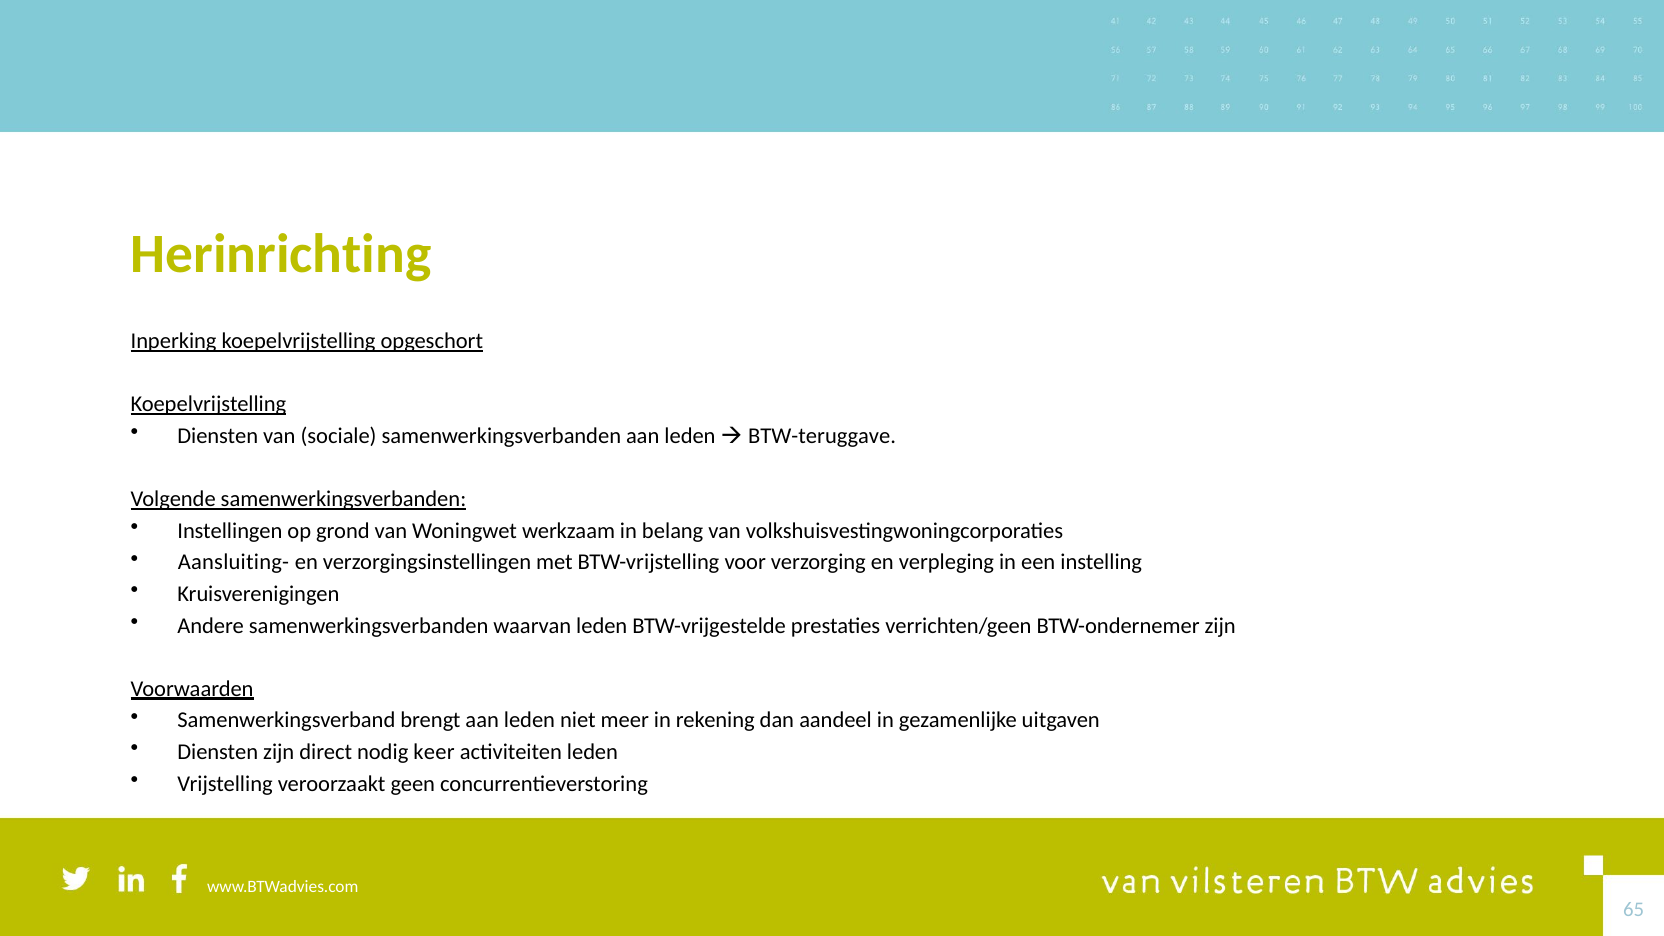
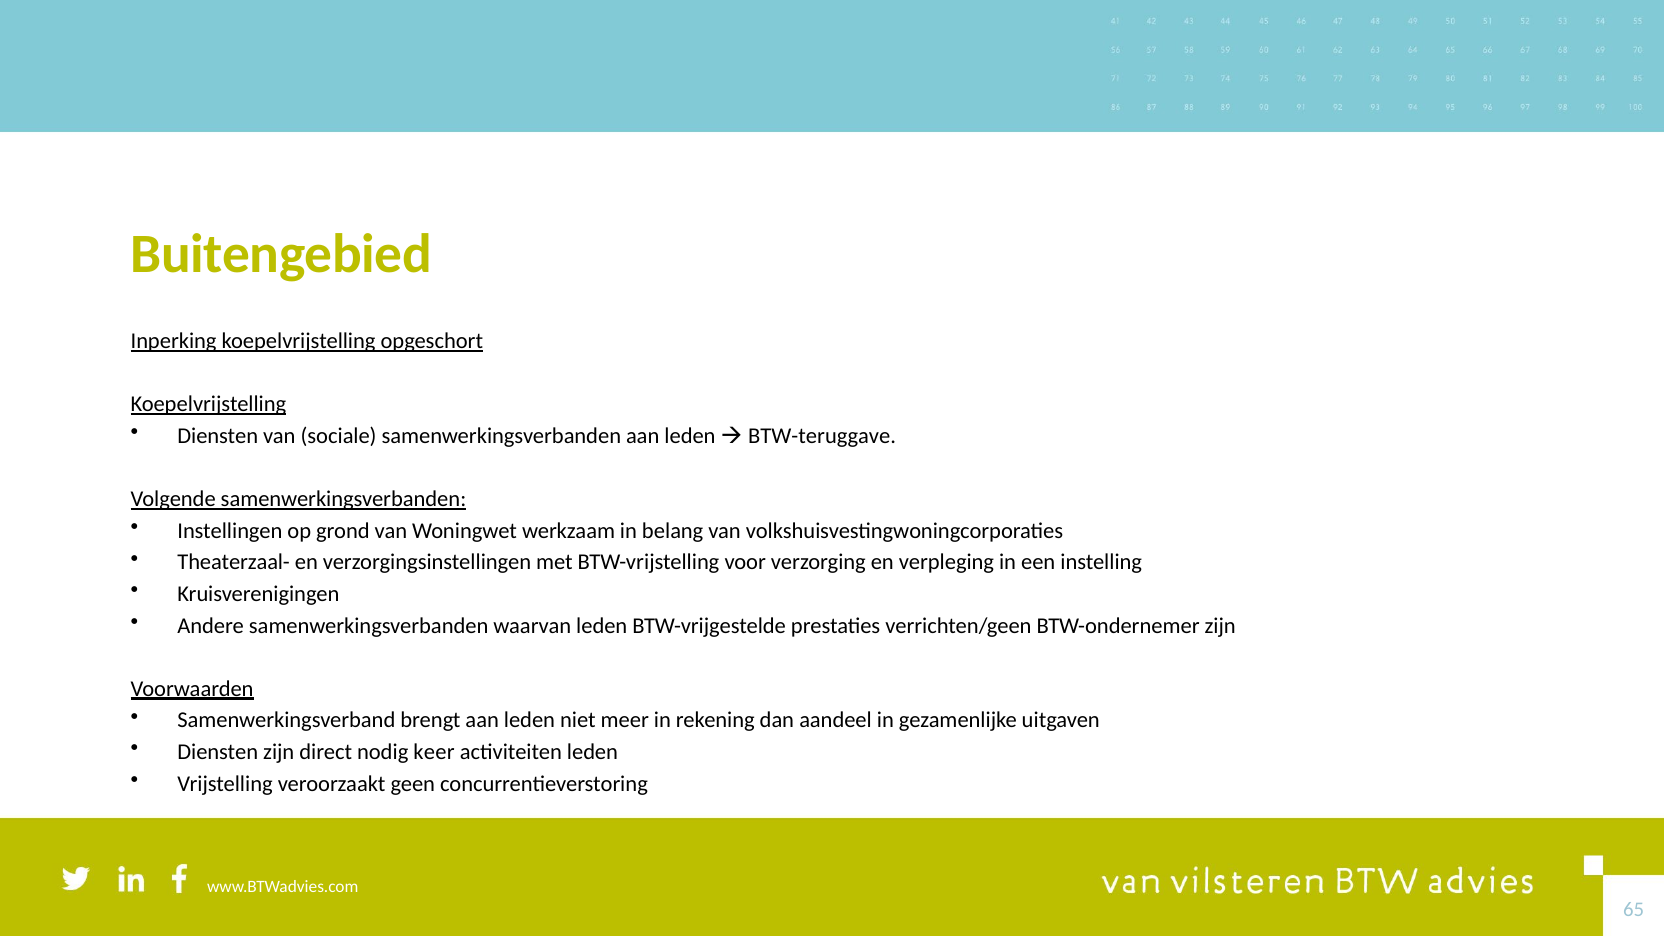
Herinrichting: Herinrichting -> Buitengebied (281, 254)
Aansluiting-: Aansluiting- -> Theaterzaal- (234, 562)
